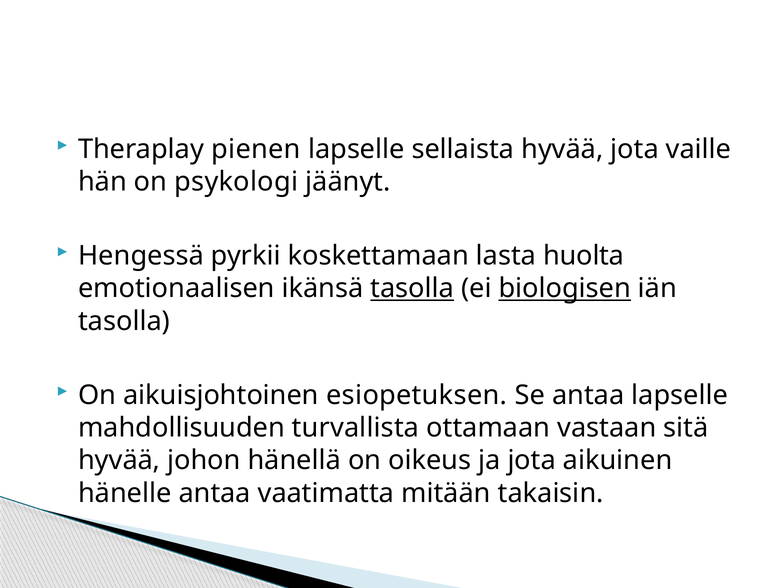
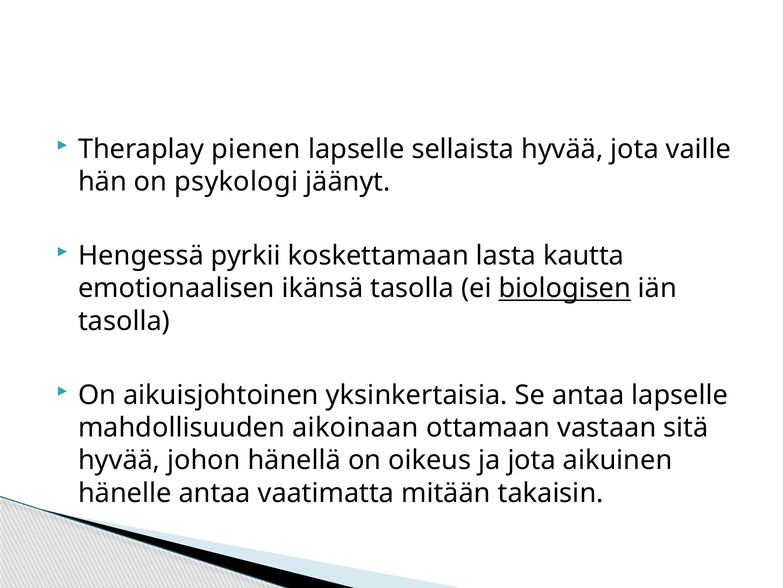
huolta: huolta -> kautta (584, 255)
tasolla underline: present -> none (412, 288)
esiopetuksen: esiopetuksen -> yksinkertaisia (417, 395)
turvallista: turvallista -> aikoinaan (355, 427)
